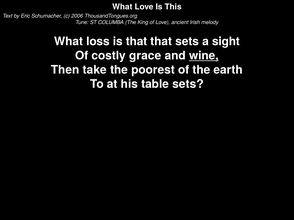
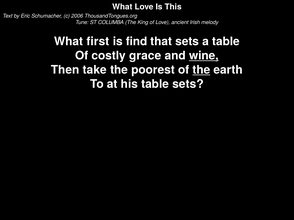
loss: loss -> first (98, 42)
is that: that -> find (137, 42)
a sight: sight -> table (226, 42)
the underline: none -> present (201, 70)
